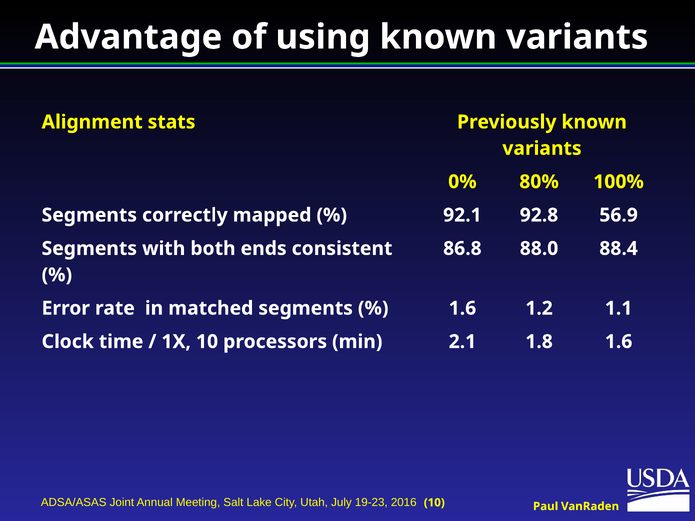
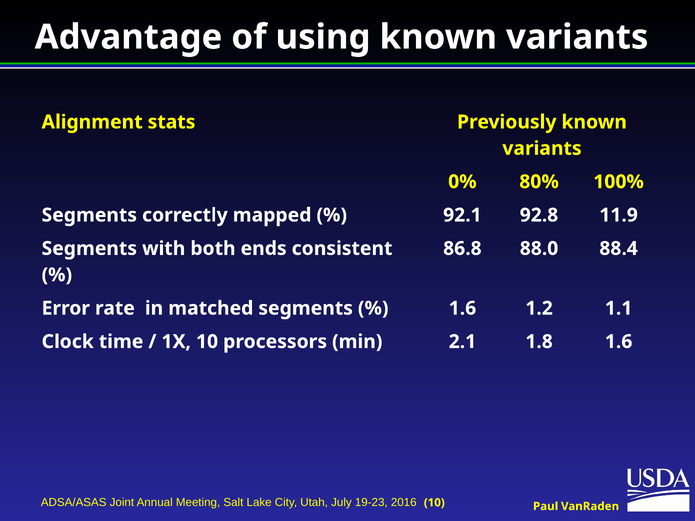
56.9: 56.9 -> 11.9 (619, 215)
